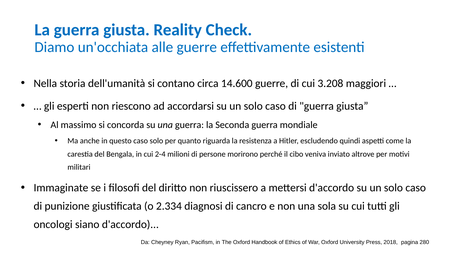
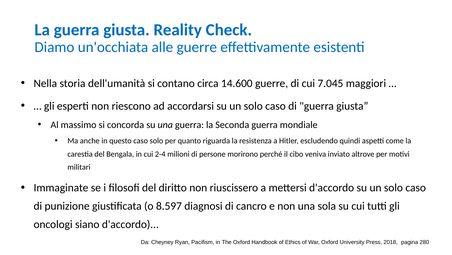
3.208: 3.208 -> 7.045 (330, 83)
2.334: 2.334 -> 8.597 (169, 206)
